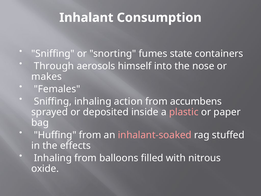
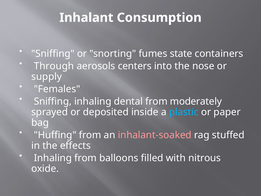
himself: himself -> centers (135, 66)
makes: makes -> supply (47, 77)
action: action -> dental (128, 101)
accumbens: accumbens -> moderately (196, 101)
plastic colour: pink -> light blue (184, 112)
